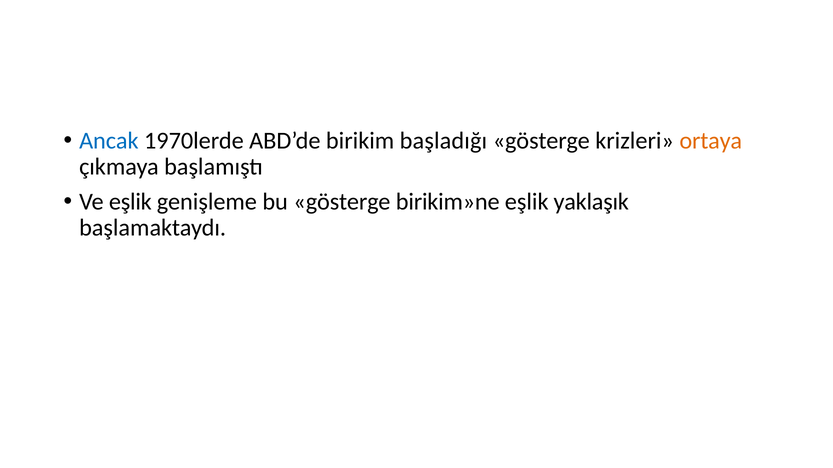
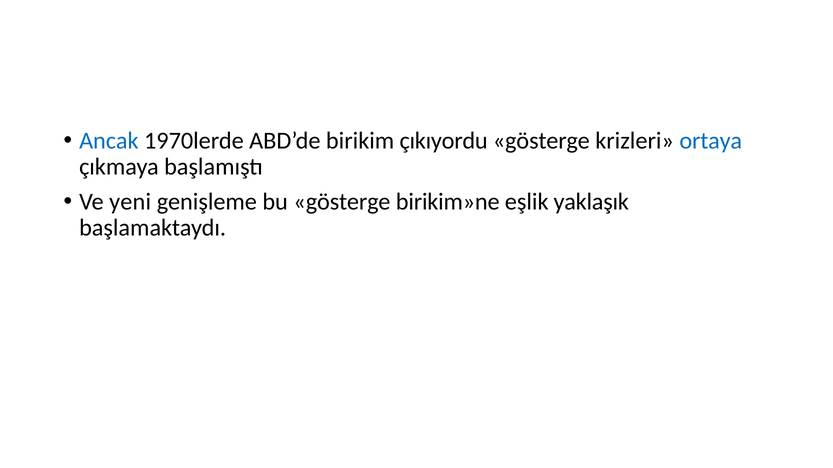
başladığı: başladığı -> çıkıyordu (444, 141)
ortaya colour: orange -> blue (711, 141)
Ve eşlik: eşlik -> yeni (130, 202)
